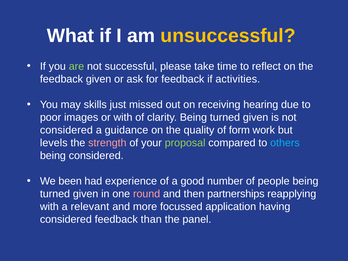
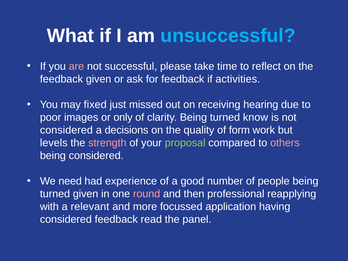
unsuccessful colour: yellow -> light blue (228, 36)
are colour: light green -> pink (76, 66)
skills: skills -> fixed (95, 105)
or with: with -> only (123, 117)
clarity Being turned given: given -> know (256, 117)
guidance: guidance -> decisions (127, 130)
others colour: light blue -> pink (285, 143)
been: been -> need (70, 181)
partnerships: partnerships -> professional (236, 194)
than: than -> read (151, 219)
